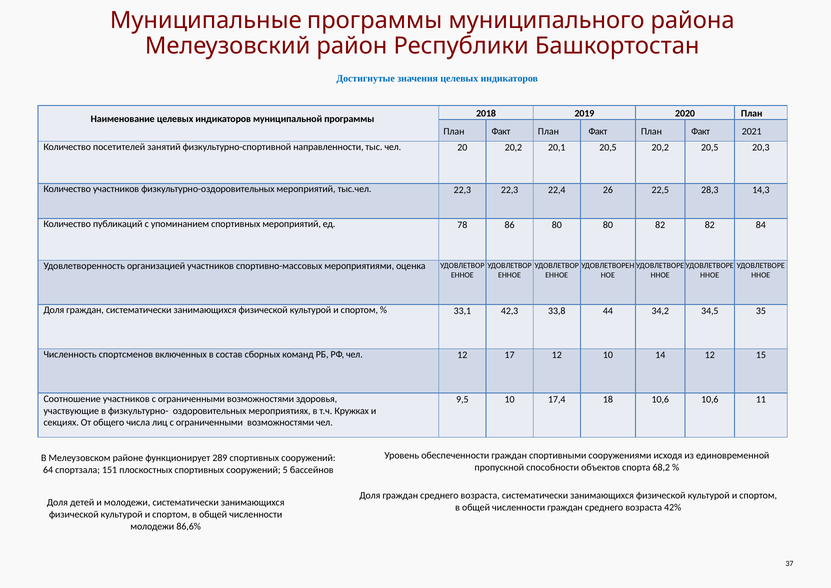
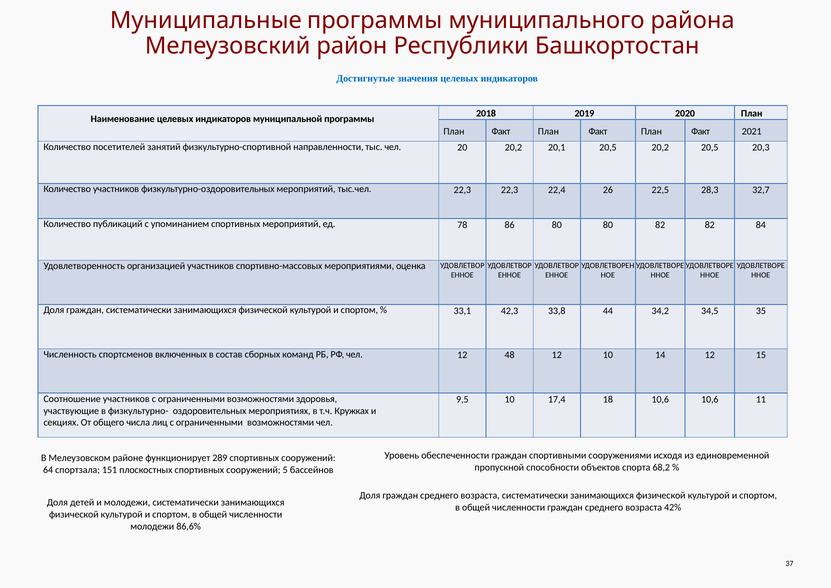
14,3: 14,3 -> 32,7 (761, 190)
17: 17 -> 48 (510, 355)
